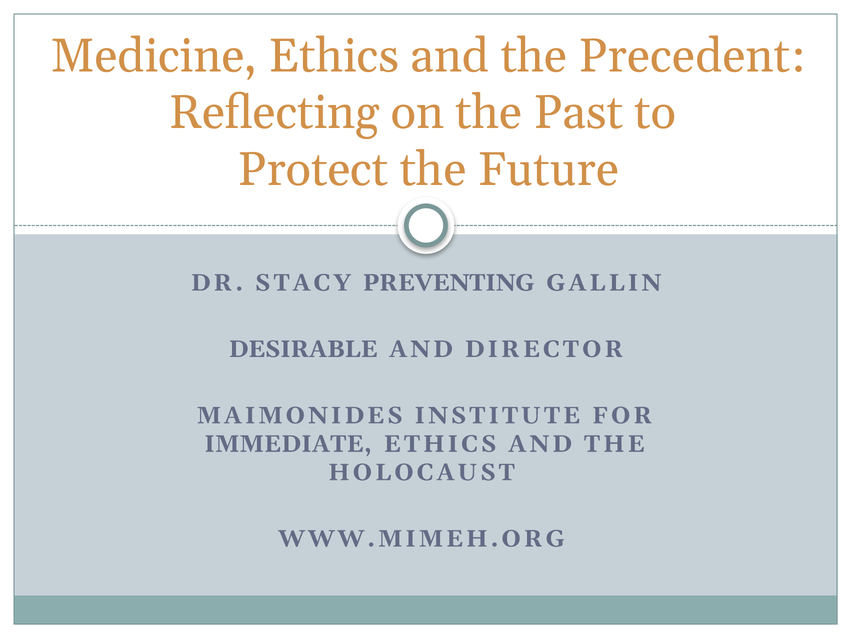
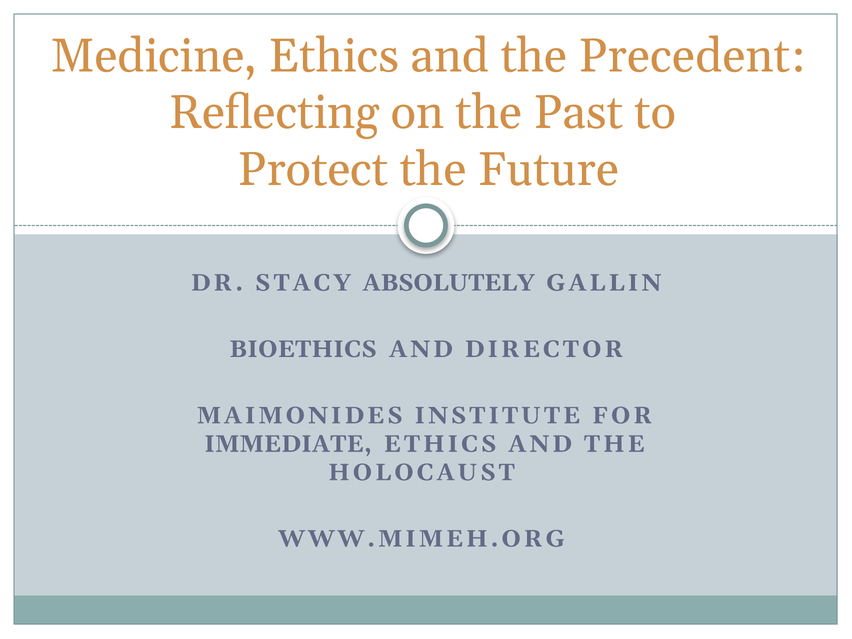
PREVENTING: PREVENTING -> ABSOLUTELY (449, 283)
DESIRABLE: DESIRABLE -> BIOETHICS (303, 349)
